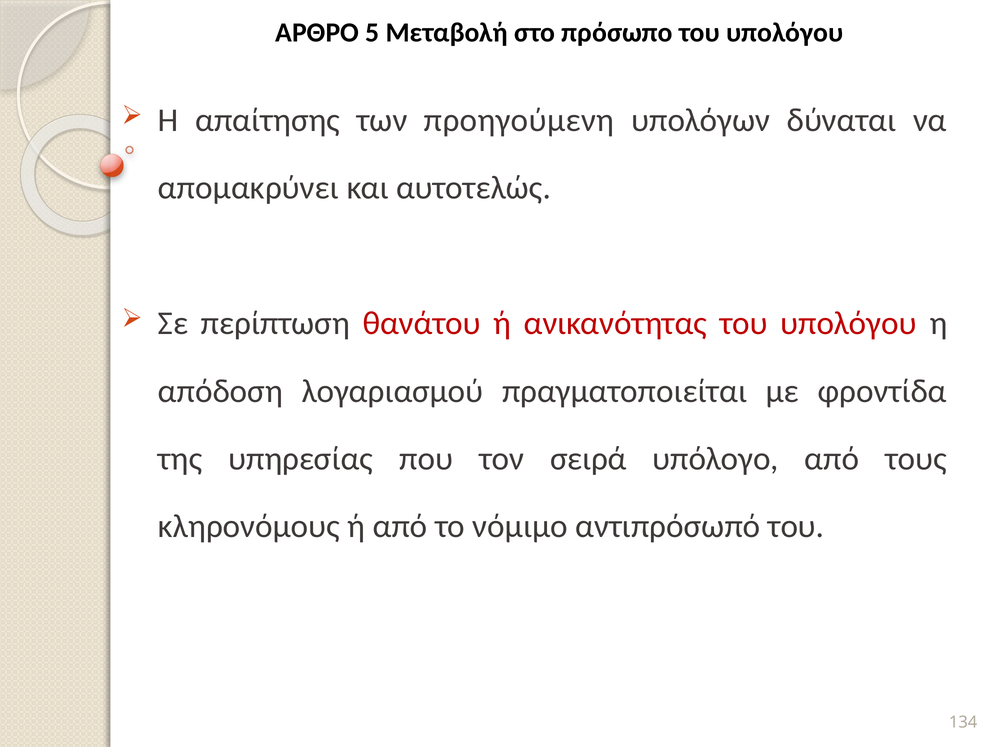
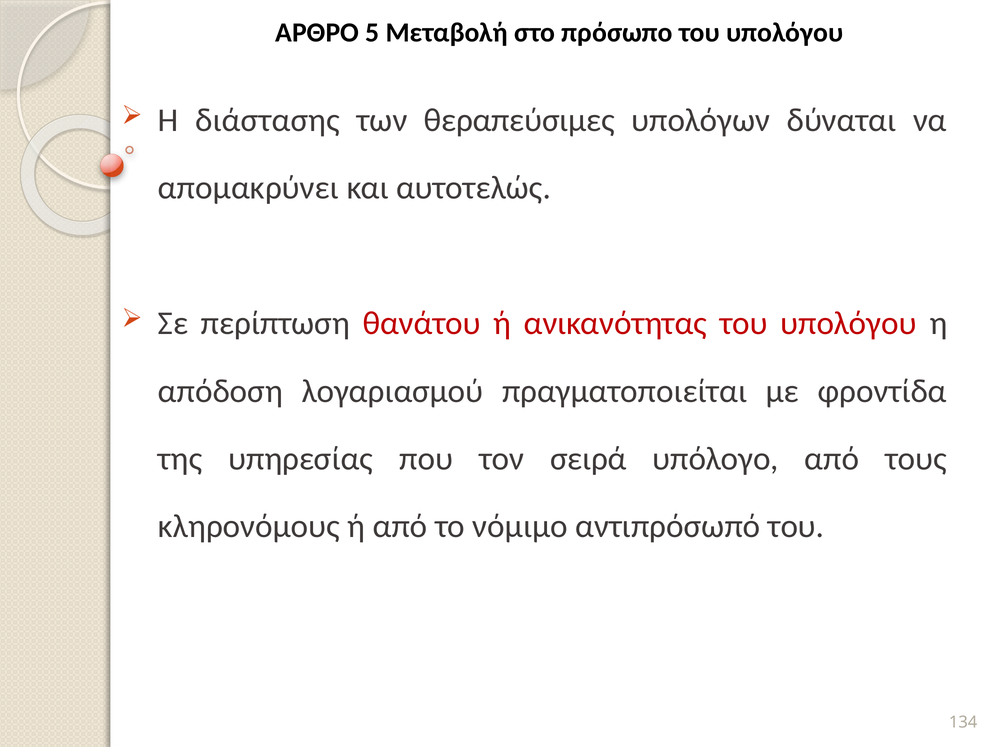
απαίτησης: απαίτησης -> διάστασης (268, 120)
προηγούμενη: προηγούμενη -> θεραπεύσιμες (519, 120)
